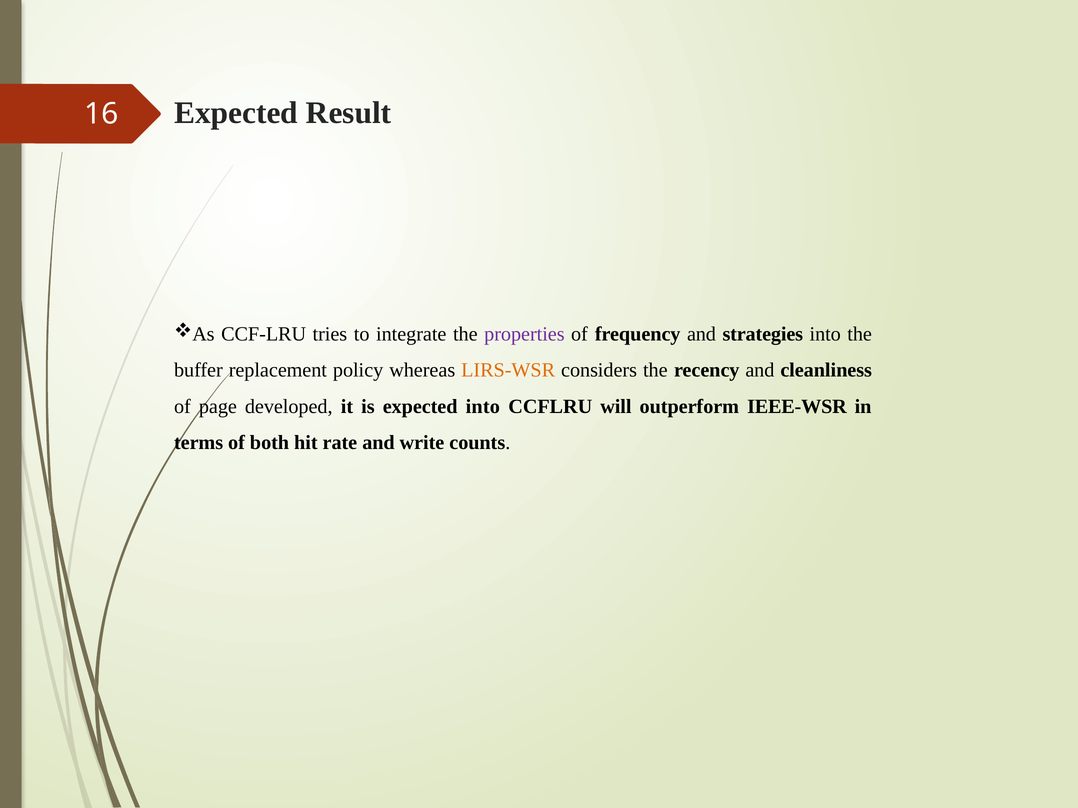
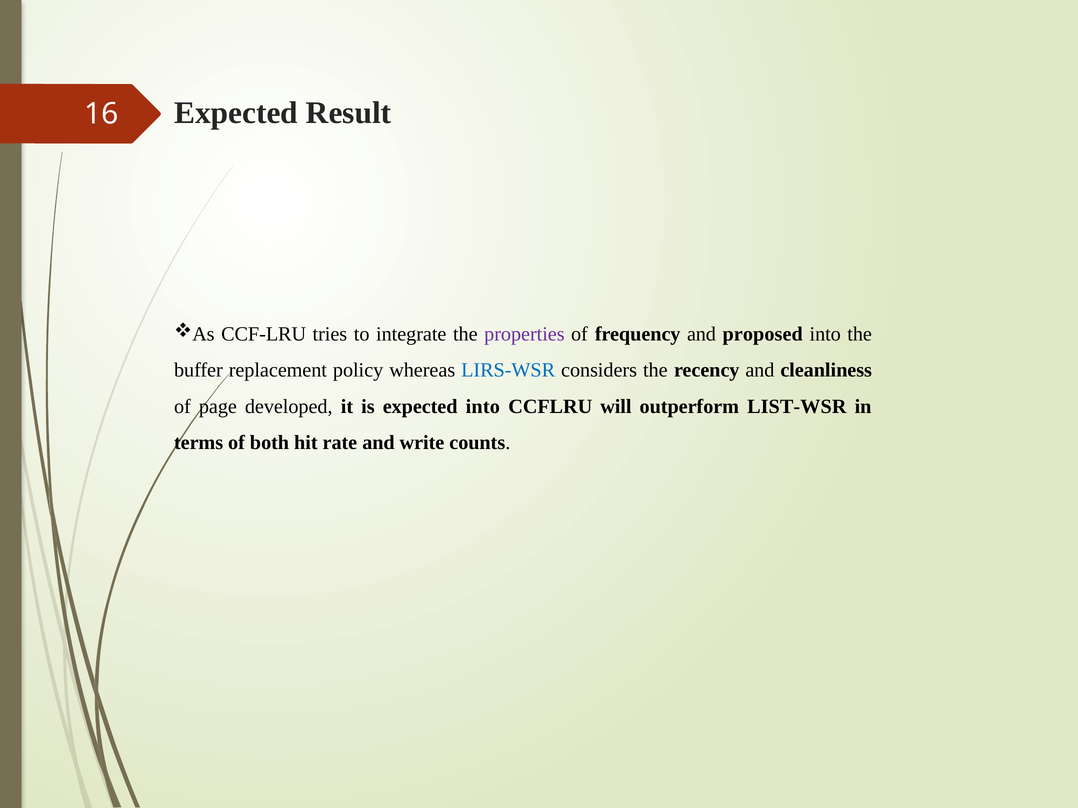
strategies: strategies -> proposed (763, 334)
LIRS-WSR colour: orange -> blue (508, 370)
IEEE-WSR: IEEE-WSR -> LIST-WSR (797, 407)
